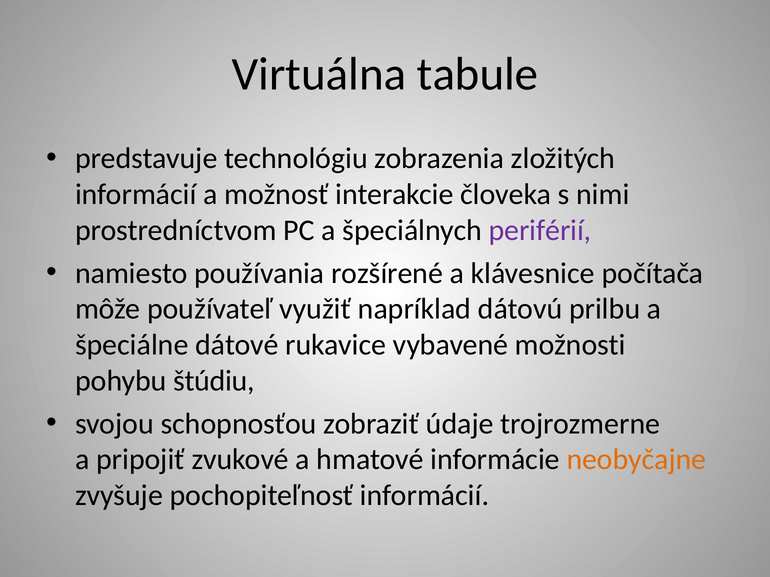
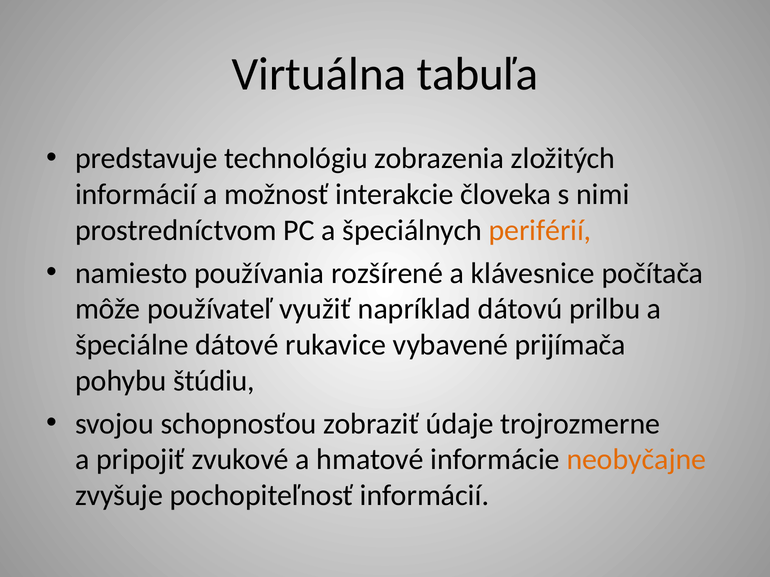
tabule: tabule -> tabuľa (478, 75)
periférií colour: purple -> orange (540, 231)
možnosti: možnosti -> prijímača (570, 345)
